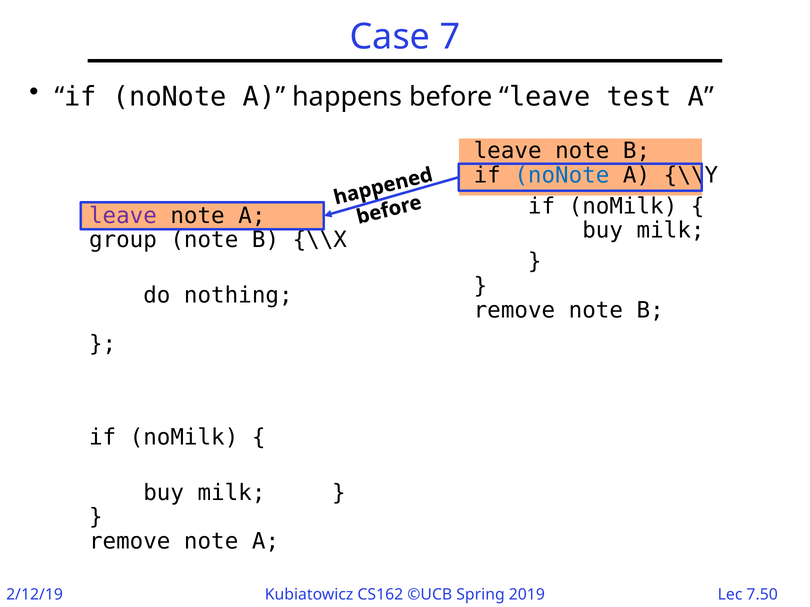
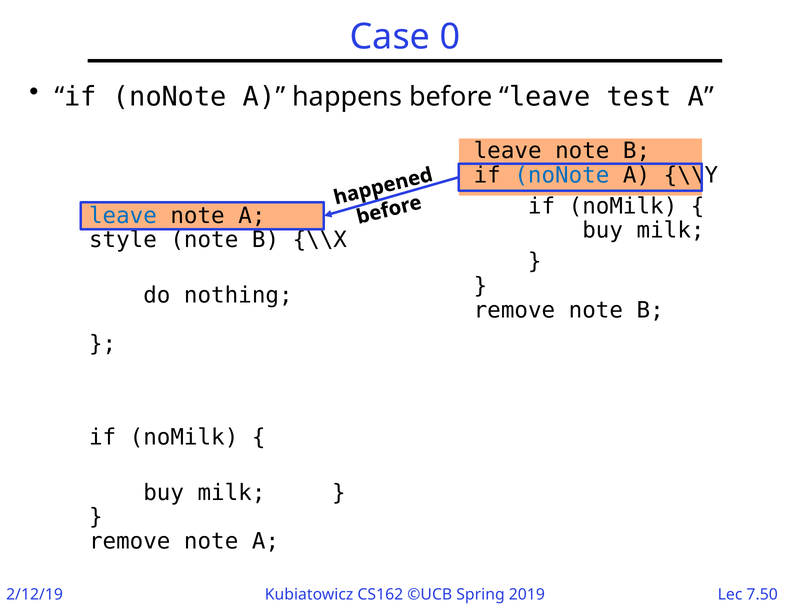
7: 7 -> 0 (450, 37)
leave colour: purple -> blue (123, 216)
group: group -> style (123, 240)
